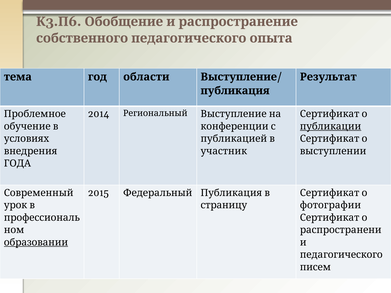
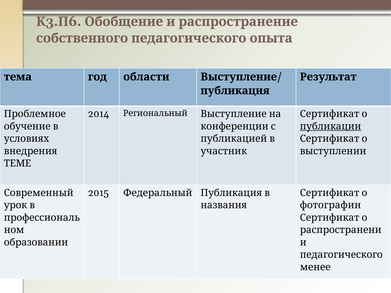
ГОДА: ГОДА -> ТЕМЕ (18, 164)
страницу: страницу -> названия (224, 205)
образовании underline: present -> none (36, 243)
писем: писем -> менее (315, 267)
